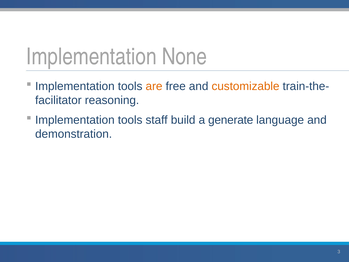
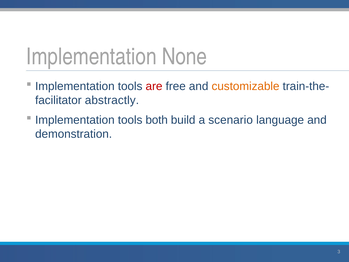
are colour: orange -> red (154, 86)
reasoning: reasoning -> abstractly (112, 100)
staff: staff -> both (157, 120)
generate: generate -> scenario (231, 120)
